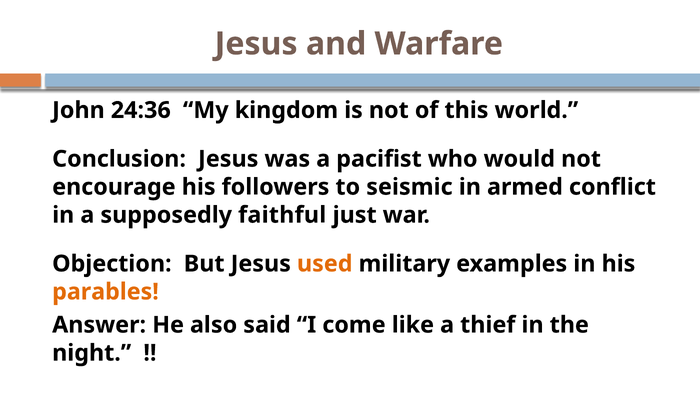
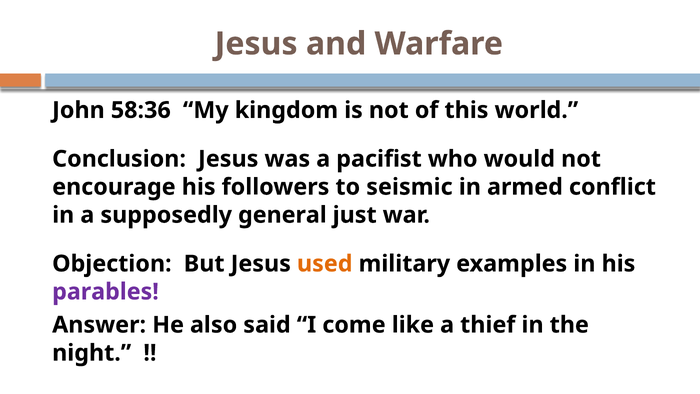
24:36: 24:36 -> 58:36 (141, 110)
faithful: faithful -> general (282, 215)
parables colour: orange -> purple (105, 292)
